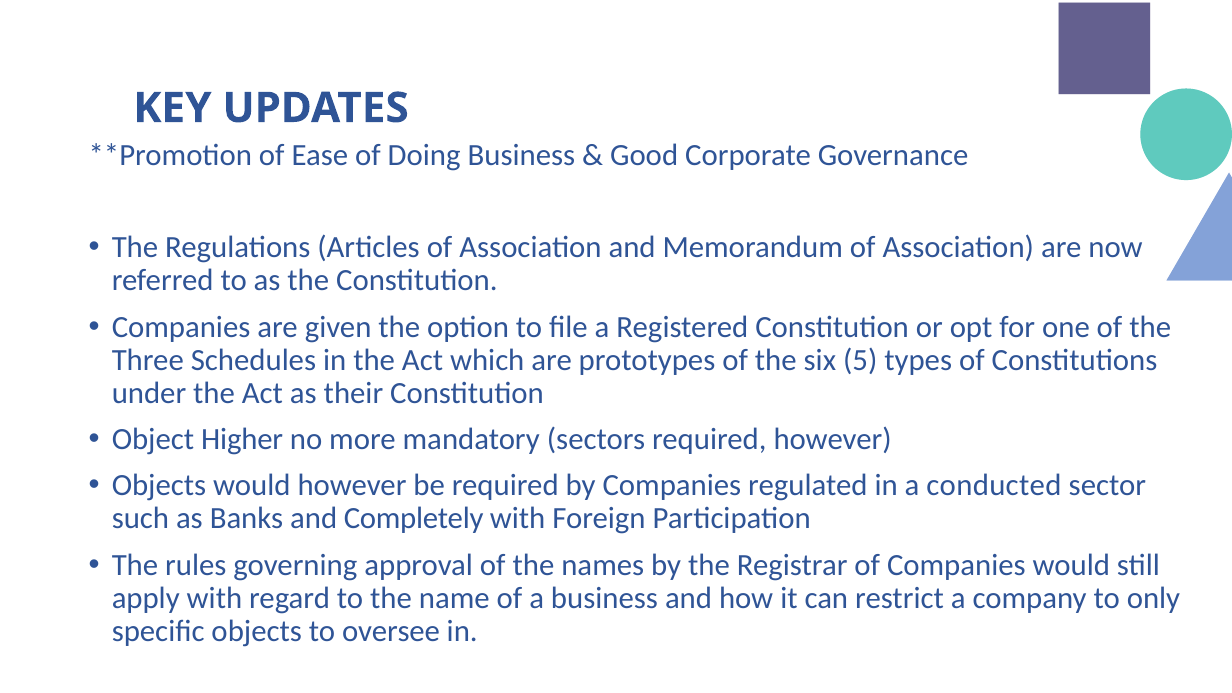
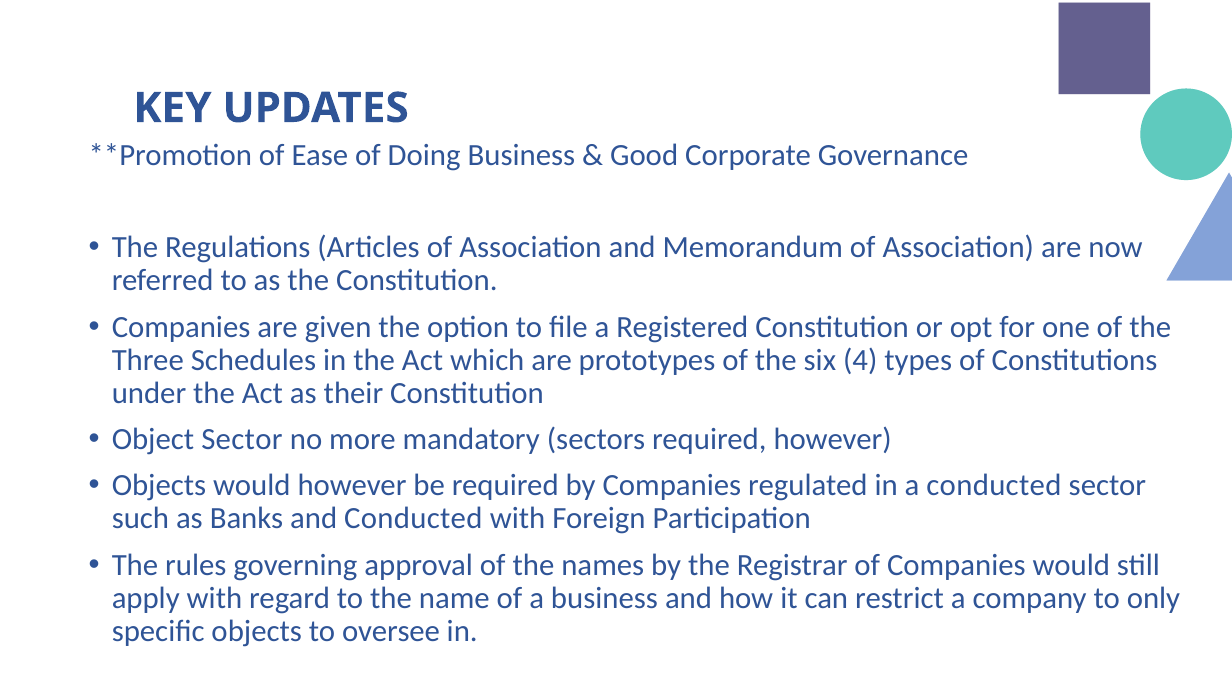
5: 5 -> 4 (860, 360)
Object Higher: Higher -> Sector (242, 439)
and Completely: Completely -> Conducted (413, 519)
